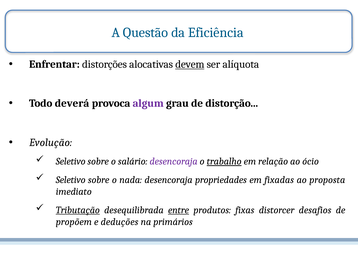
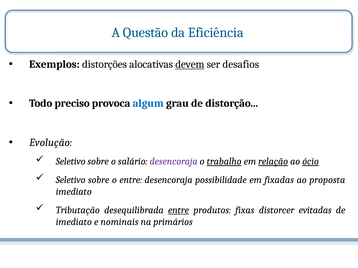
Enfrentar: Enfrentar -> Exemplos (54, 64)
alíquota: alíquota -> desafios (241, 64)
deverá: deverá -> preciso (72, 104)
algum colour: purple -> blue (148, 104)
relação underline: none -> present (273, 162)
ócio underline: none -> present (311, 162)
o nada: nada -> entre (131, 180)
propriedades: propriedades -> possibilidade (221, 180)
Tributação underline: present -> none (78, 210)
desafios: desafios -> evitadas (315, 210)
propõem: propõem -> imediato (74, 222)
deduções: deduções -> nominais (120, 222)
